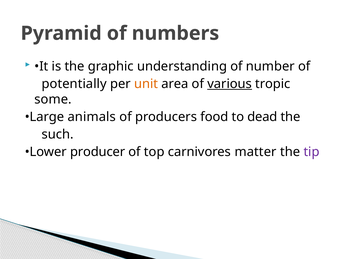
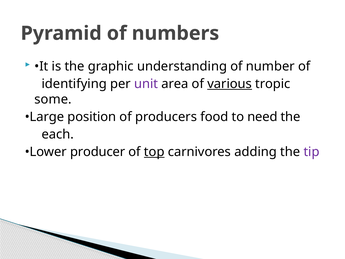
potentially: potentially -> identifying (74, 84)
unit colour: orange -> purple (146, 84)
animals: animals -> position (92, 117)
dead: dead -> need (262, 117)
such: such -> each (58, 134)
top underline: none -> present (154, 152)
matter: matter -> adding (256, 152)
